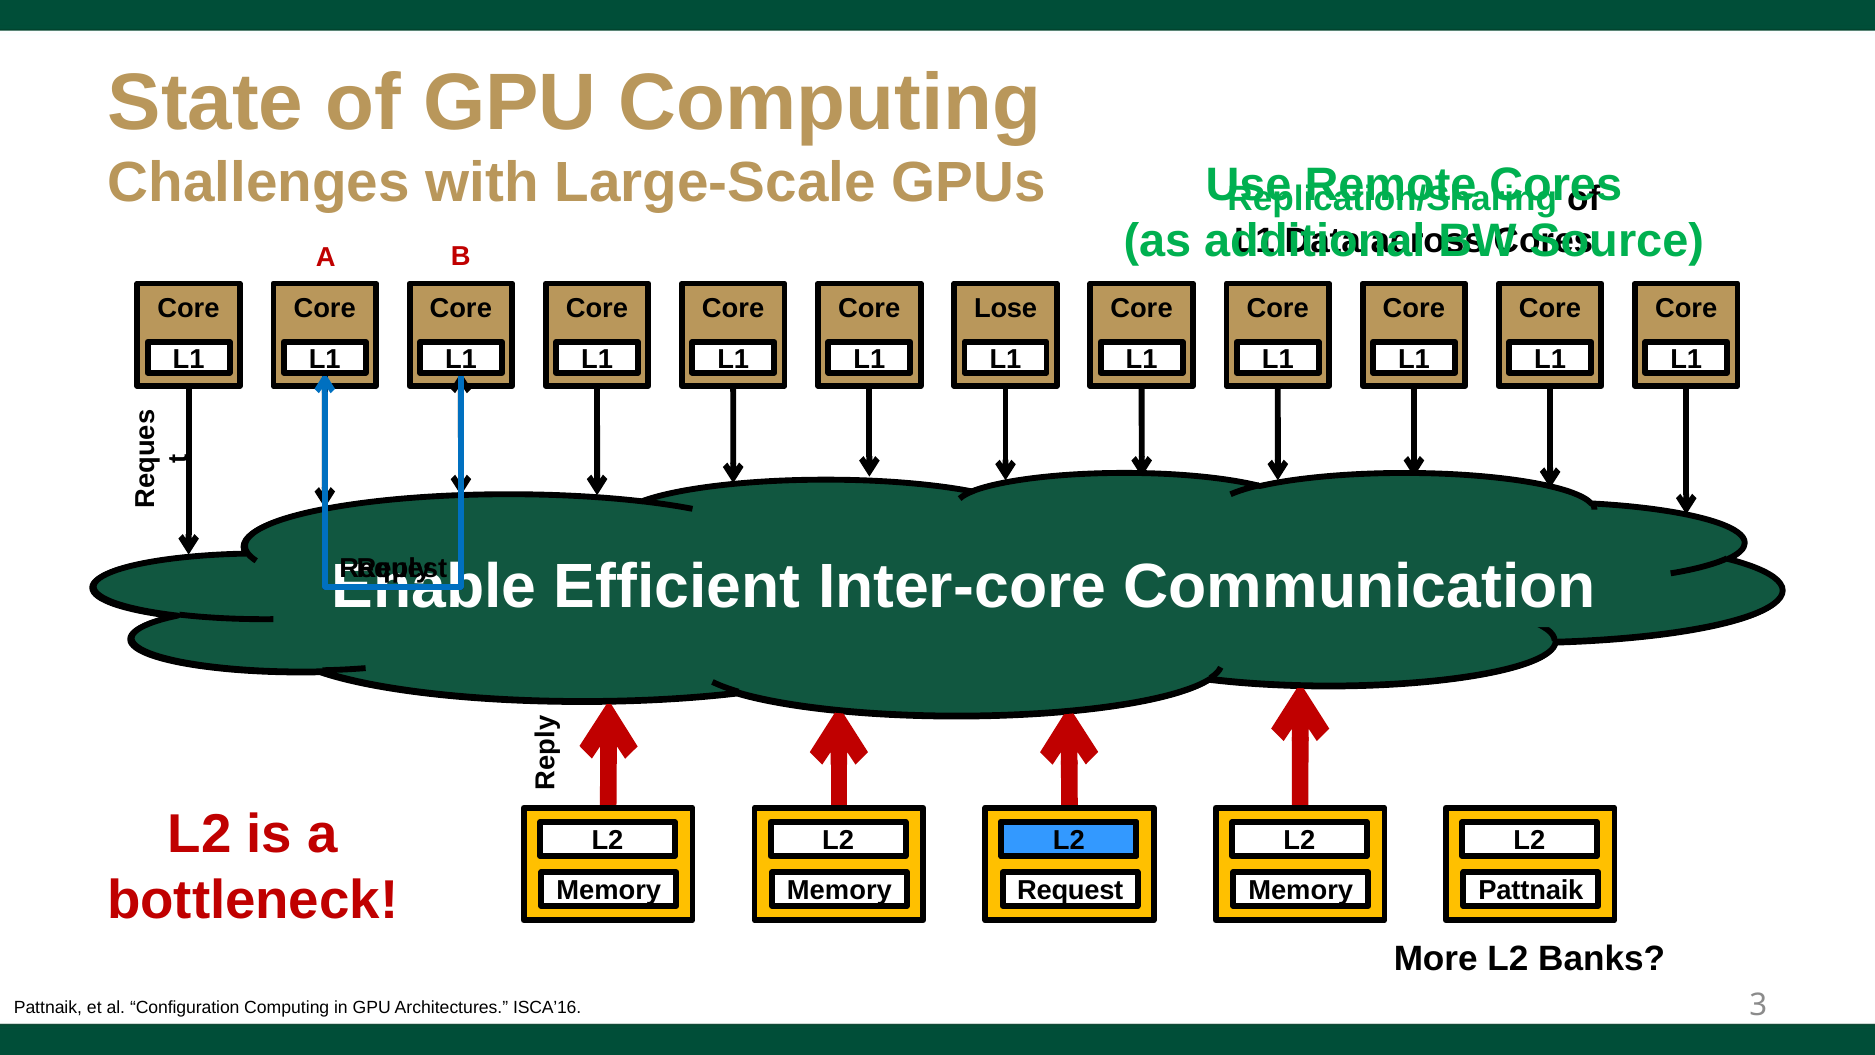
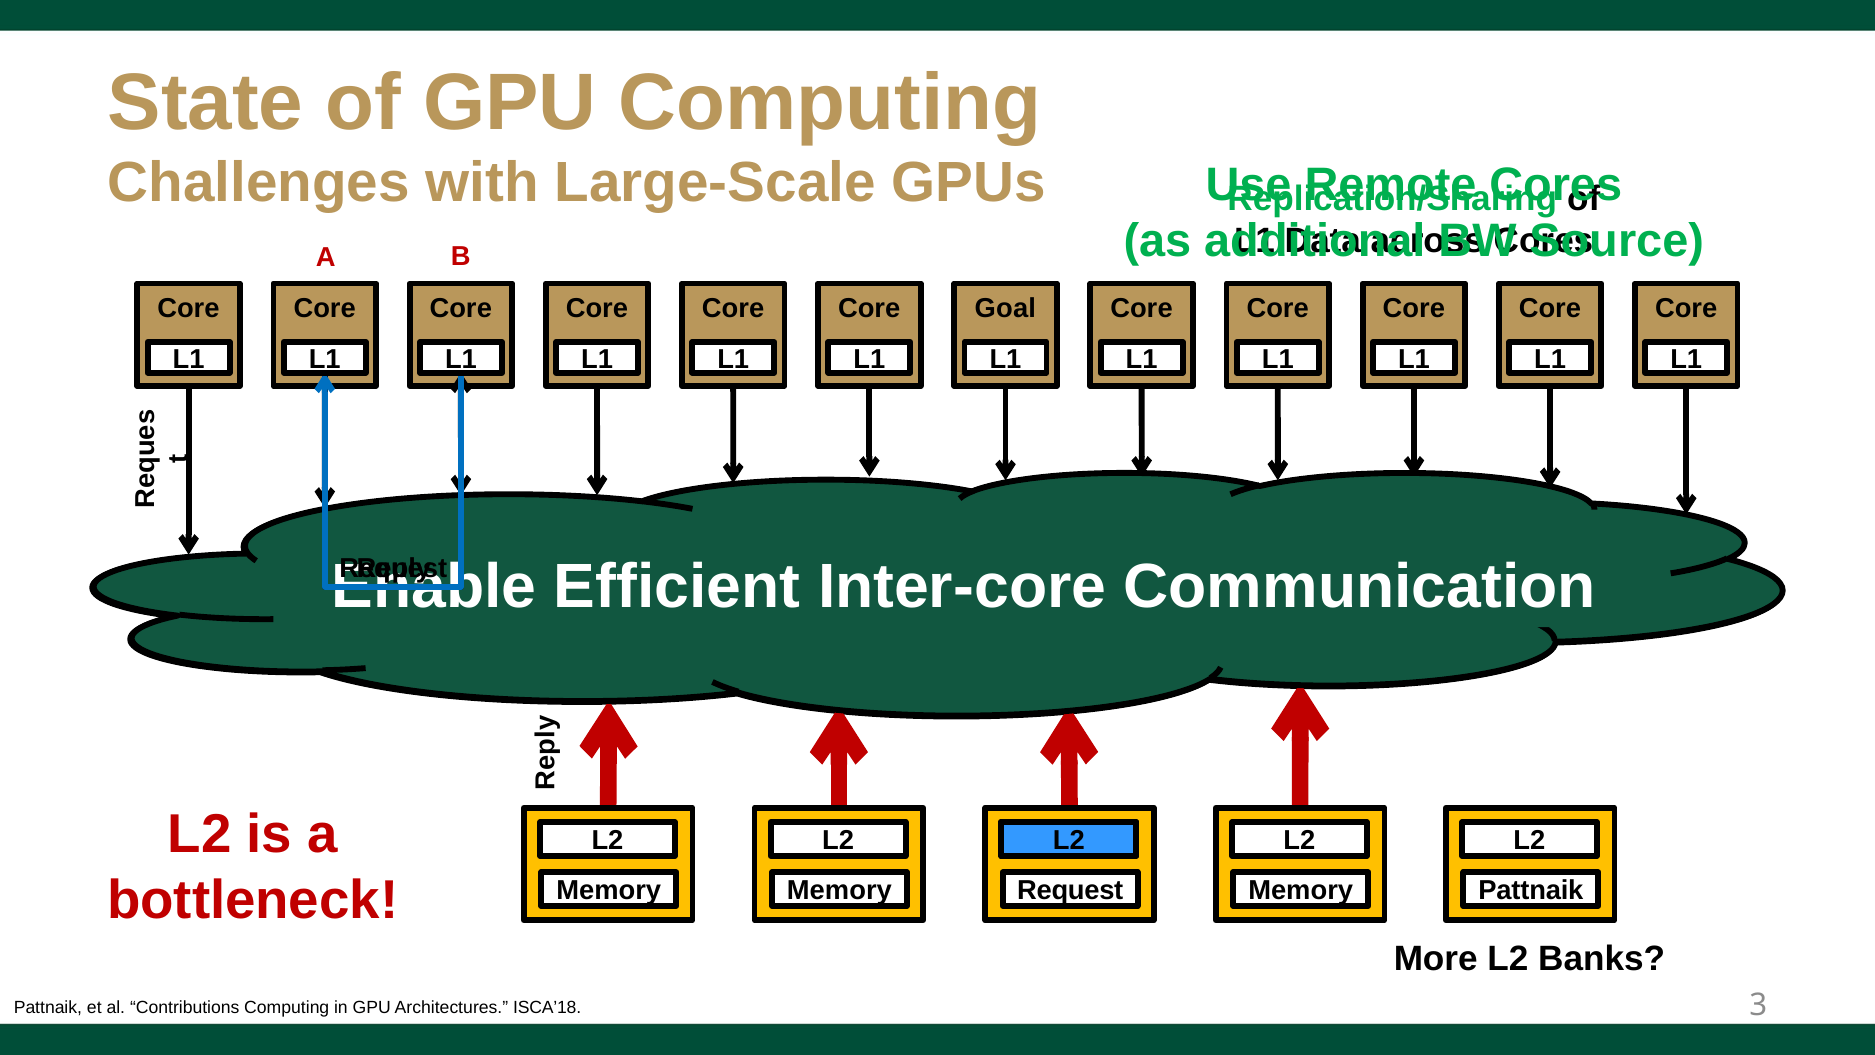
Lose: Lose -> Goal (1005, 309)
Configuration: Configuration -> Contributions (185, 1008)
ISCA’16: ISCA’16 -> ISCA’18 (547, 1008)
